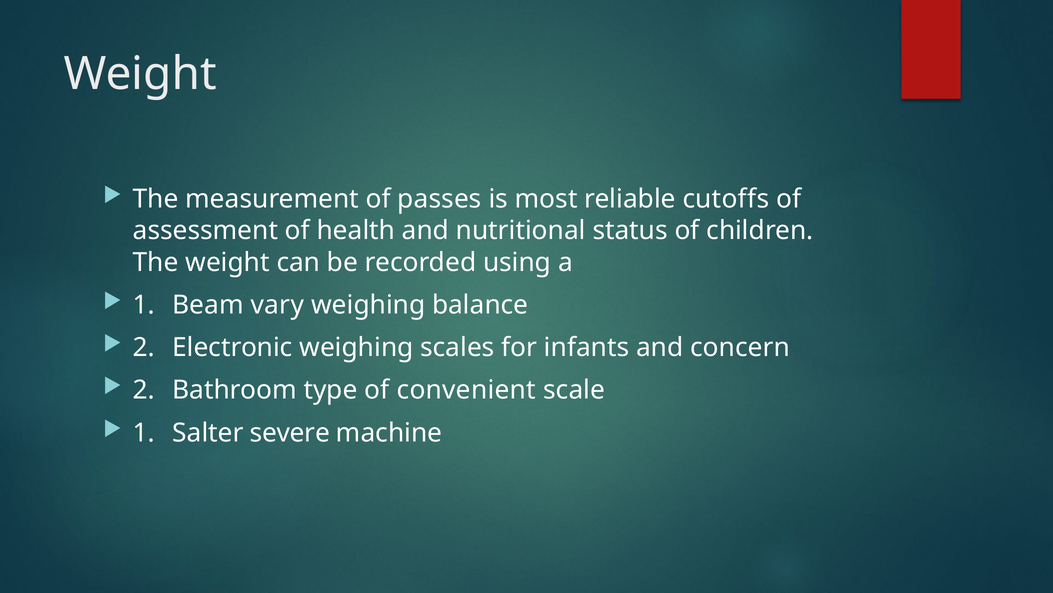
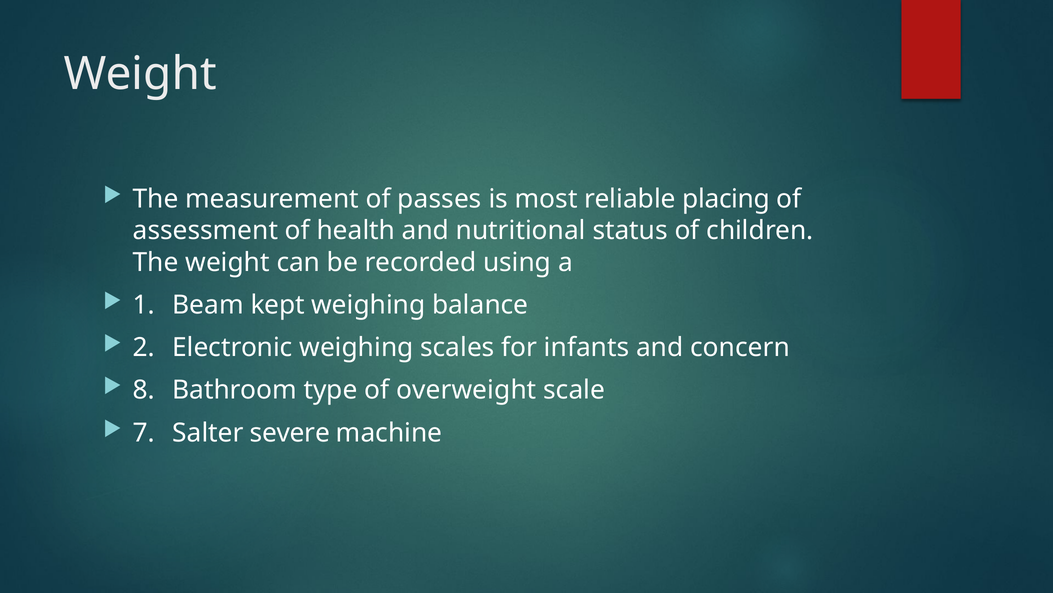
cutoffs: cutoffs -> placing (726, 199)
vary: vary -> kept (278, 305)
2: 2 -> 8 (144, 390)
convenient: convenient -> overweight (466, 390)
1: 1 -> 7 (144, 432)
